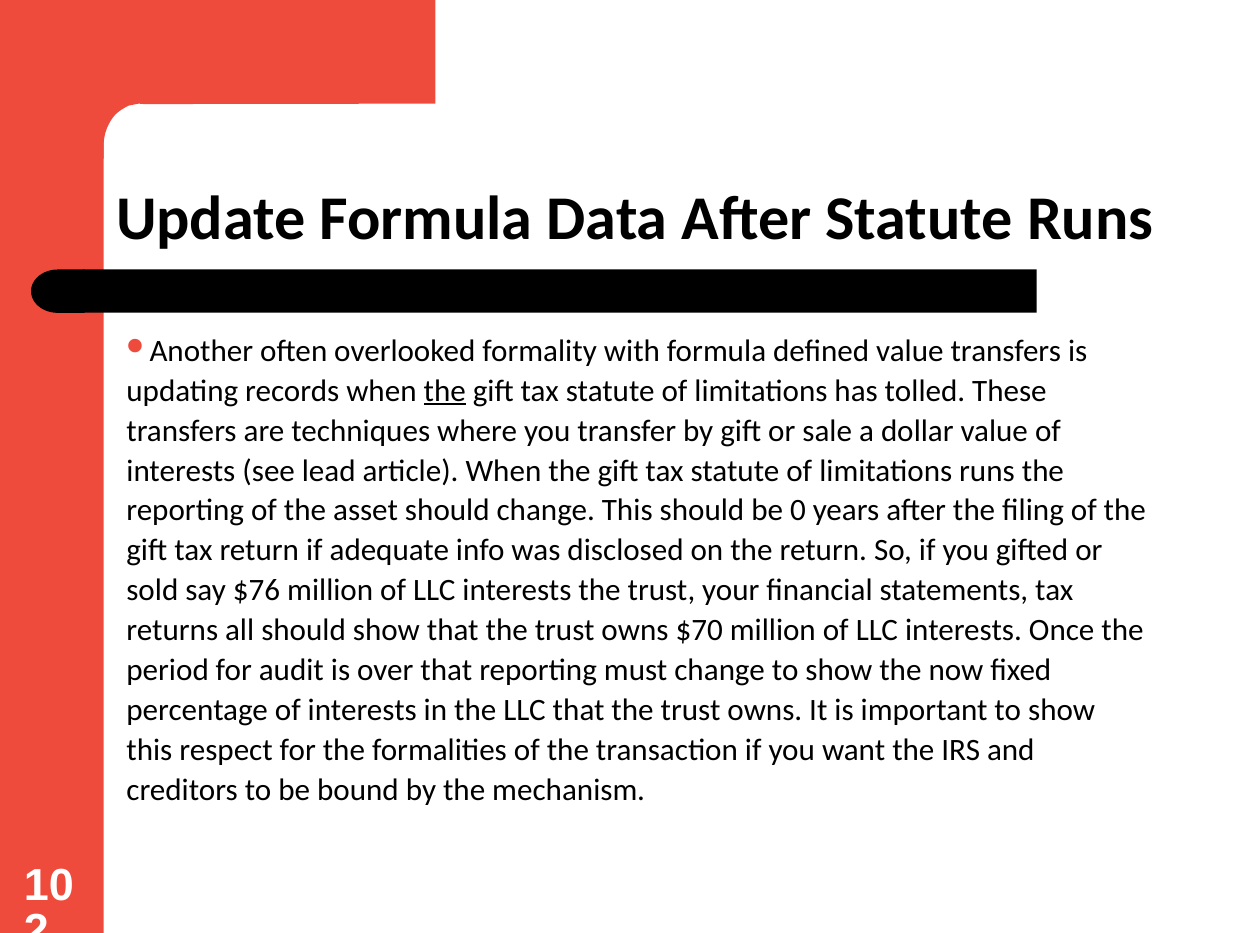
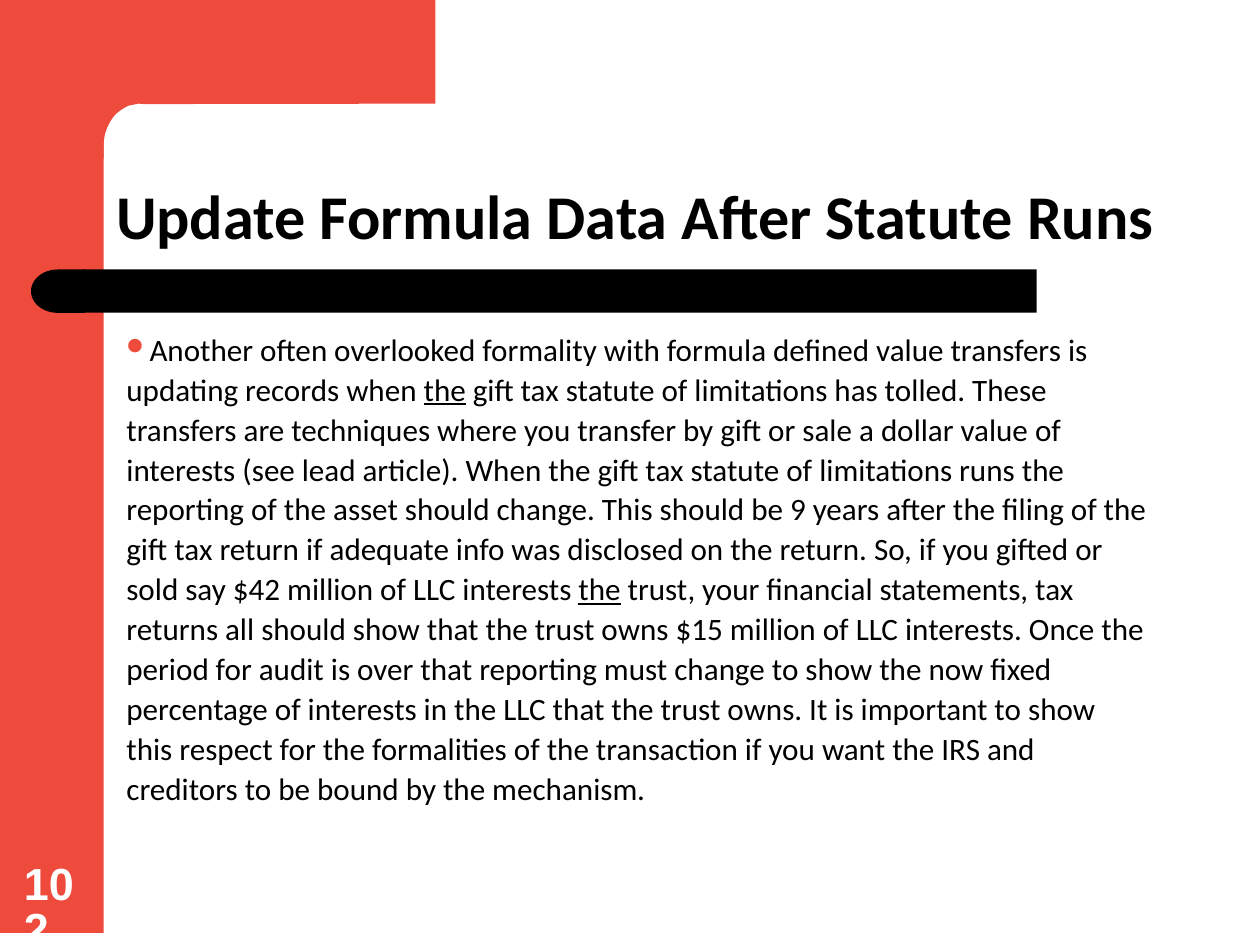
0: 0 -> 9 (798, 511)
$76: $76 -> $42 (257, 591)
the underline: none -> present (599, 591)
$70: $70 -> $15 (699, 630)
